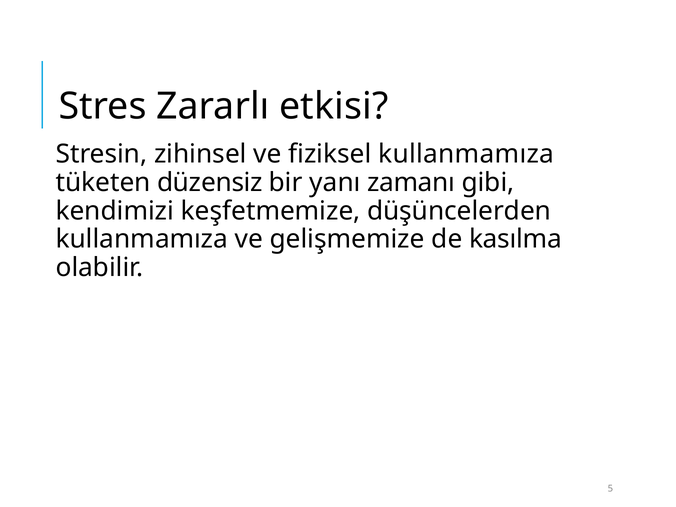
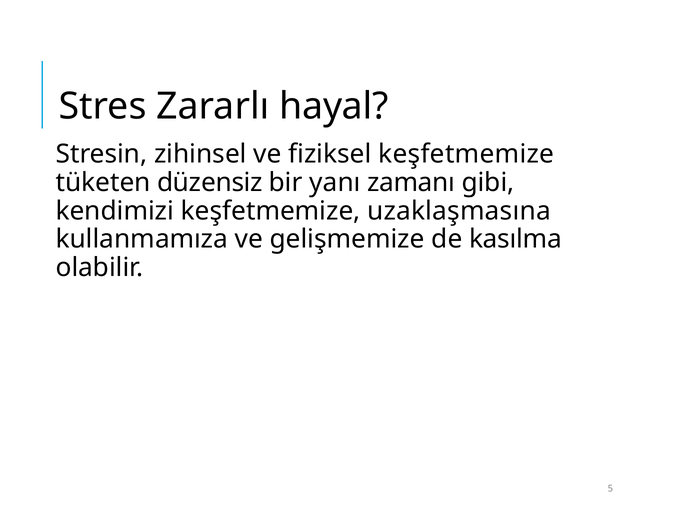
etkisi: etkisi -> hayal (334, 107)
fiziksel kullanmamıza: kullanmamıza -> keşfetmemize (466, 154)
düşüncelerden: düşüncelerden -> uzaklaşmasına (459, 211)
